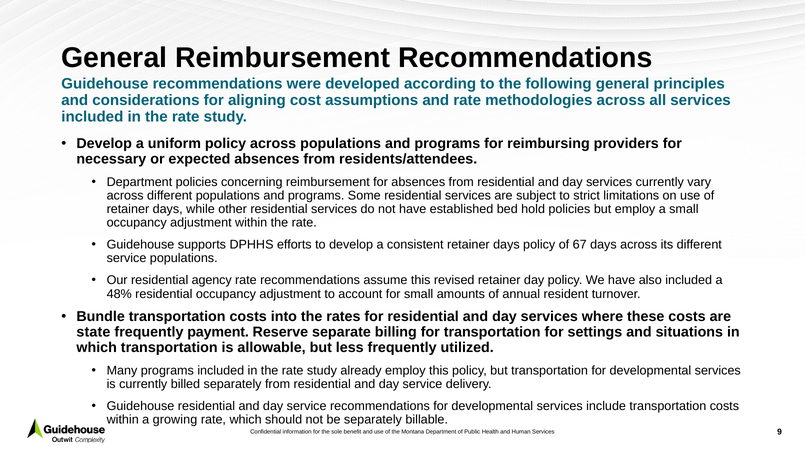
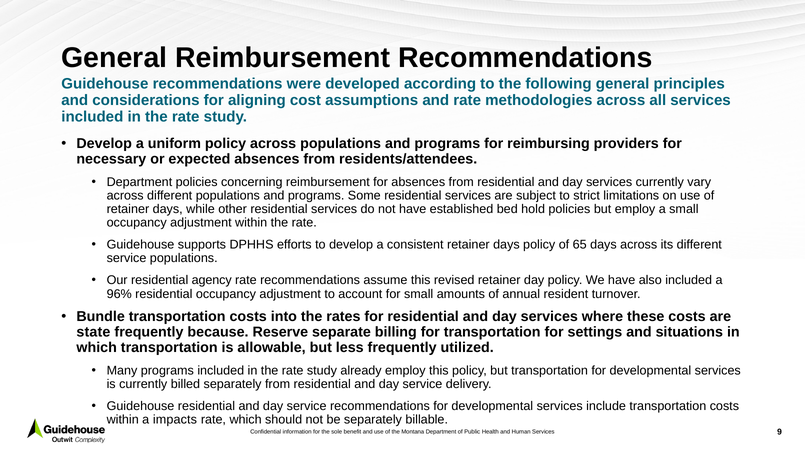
67: 67 -> 65 (580, 245)
48%: 48% -> 96% (119, 294)
payment: payment -> because (218, 332)
growing: growing -> impacts (175, 420)
